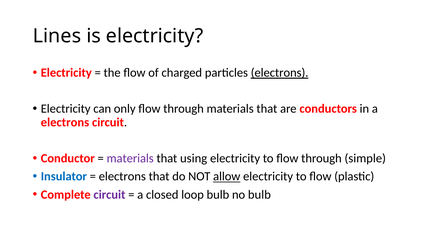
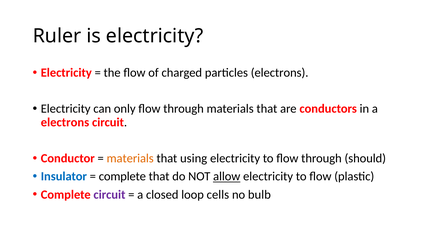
Lines: Lines -> Ruler (57, 36)
electrons underline: present -> none (280, 73)
materials colour: purple -> orange (130, 158)
simple: simple -> should (365, 158)
electrons: electrons -> complete (122, 176)
loop bulb: bulb -> cells (218, 194)
